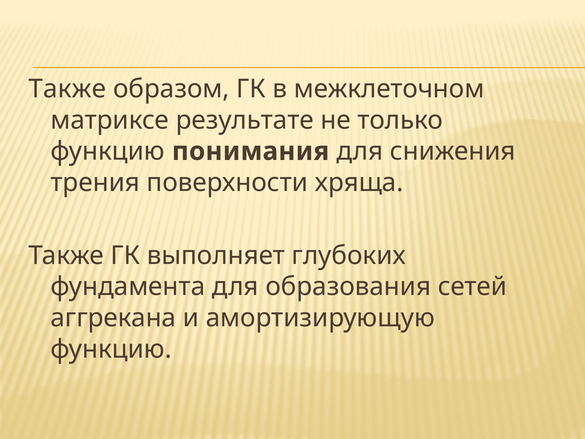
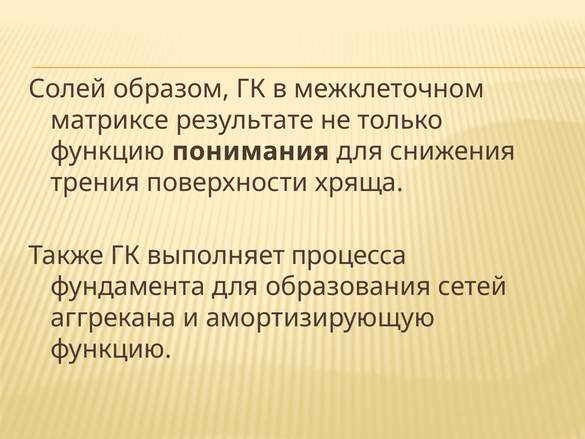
Также: Также -> Солей (67, 89)
глубоких: глубоких -> процесса (349, 255)
